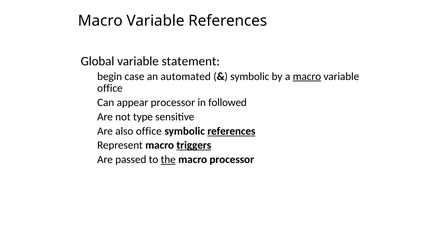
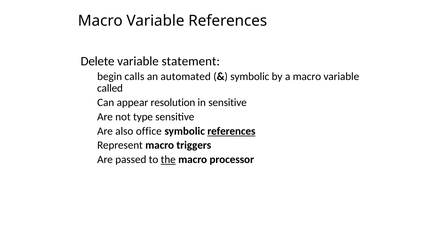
Global: Global -> Delete (98, 61)
case: case -> calls (134, 76)
macro underline: present -> none (307, 76)
office: office -> called (110, 88)
appear processor: processor -> resolution (173, 102)
in followed: followed -> sensitive (228, 102)
triggers underline: present -> none (194, 145)
